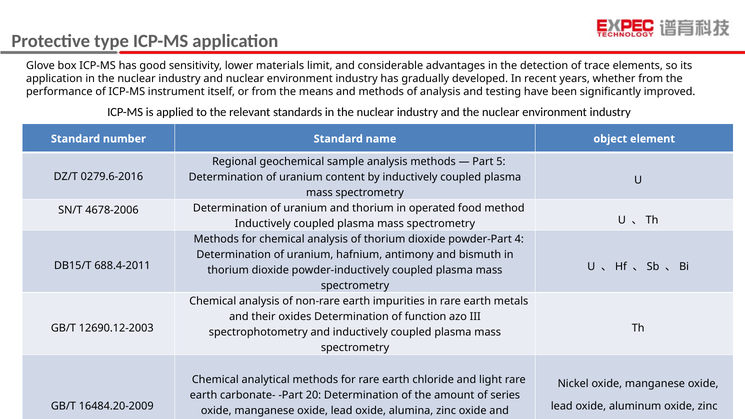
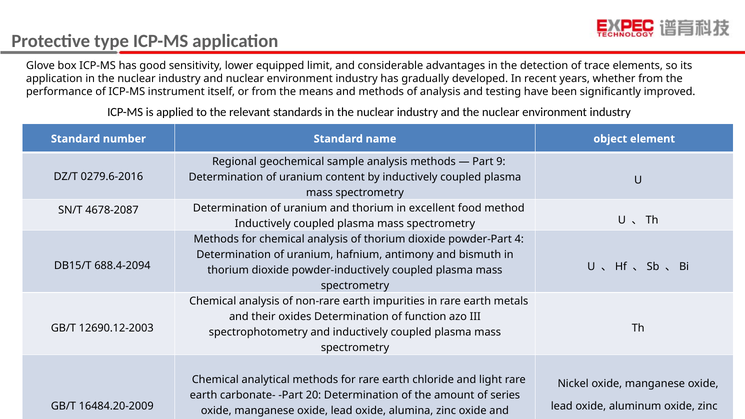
materials: materials -> equipped (280, 66)
5: 5 -> 9 (501, 161)
4678-2006: 4678-2006 -> 4678-2087 (112, 210)
operated: operated -> excellent (432, 208)
688.4-2011: 688.4-2011 -> 688.4-2094 (122, 266)
